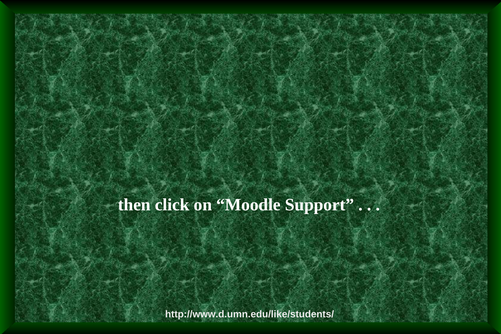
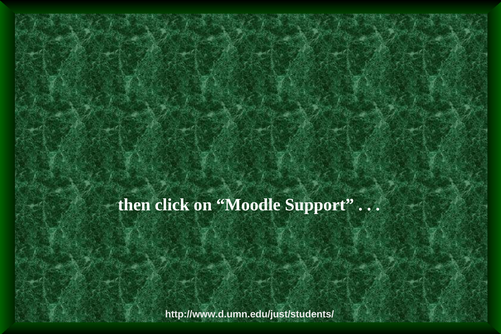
http://www.d.umn.edu/like/students/: http://www.d.umn.edu/like/students/ -> http://www.d.umn.edu/just/students/ (250, 314)
